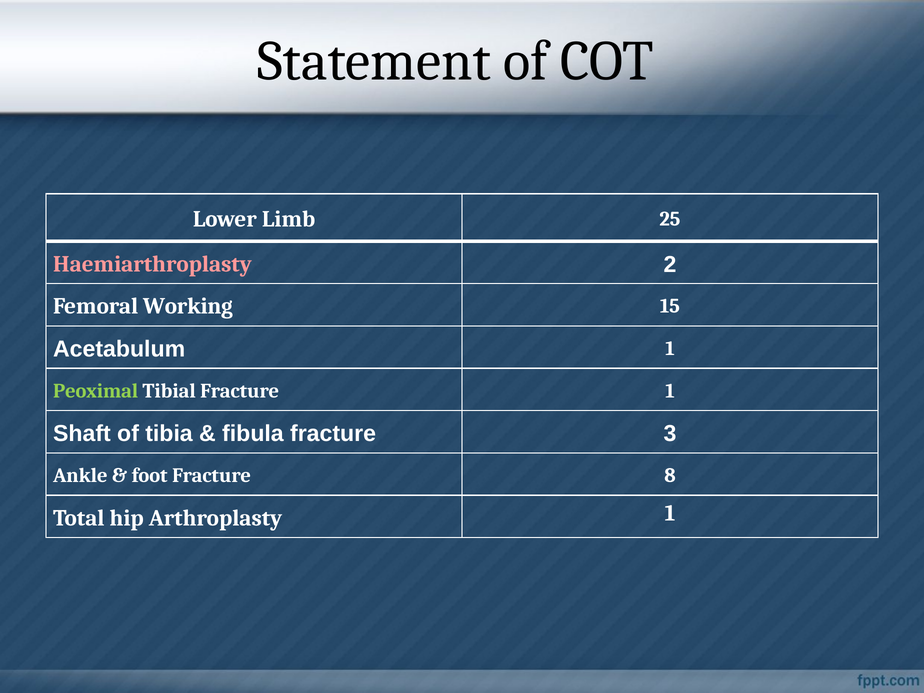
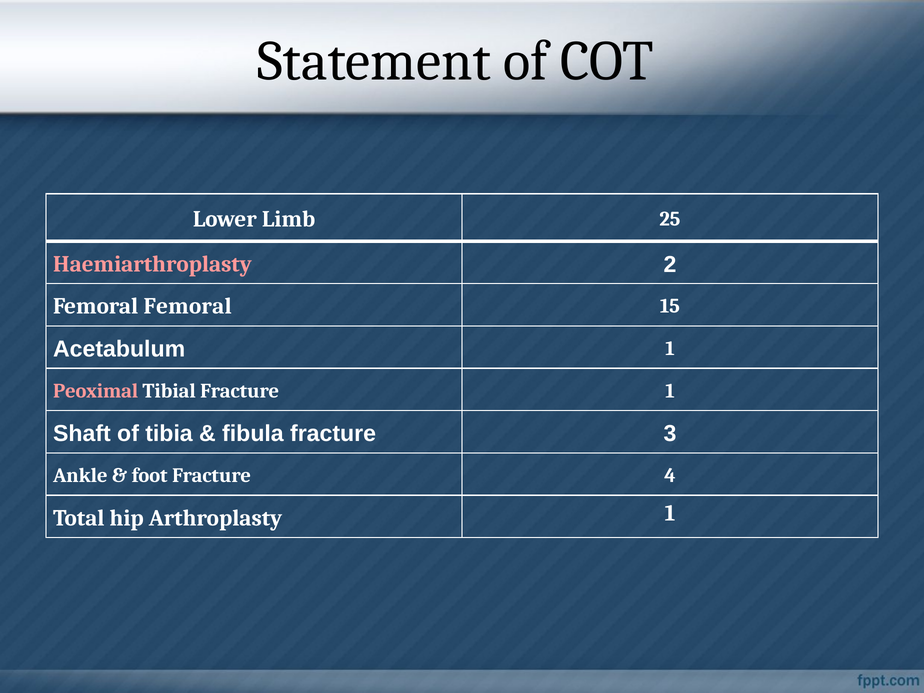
Femoral Working: Working -> Femoral (188, 306)
Peoximal colour: light green -> pink (96, 391)
8: 8 -> 4 (670, 476)
